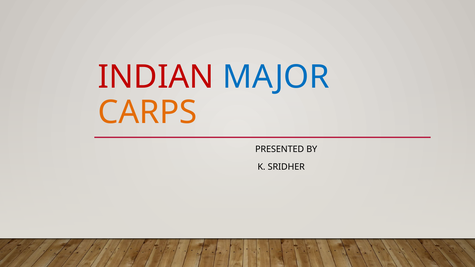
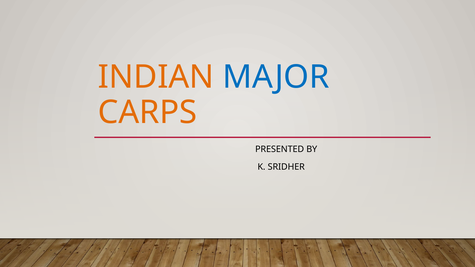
INDIAN colour: red -> orange (156, 77)
